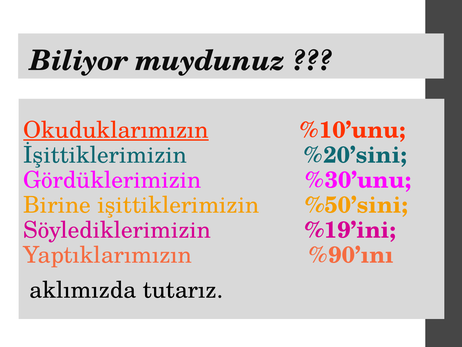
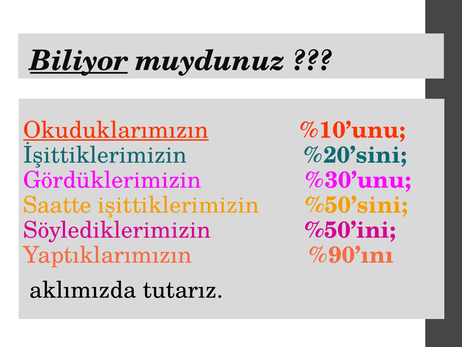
Biliyor underline: none -> present (79, 61)
Birine: Birine -> Saatte (57, 205)
%19’ini: %19’ini -> %50’ini (350, 230)
